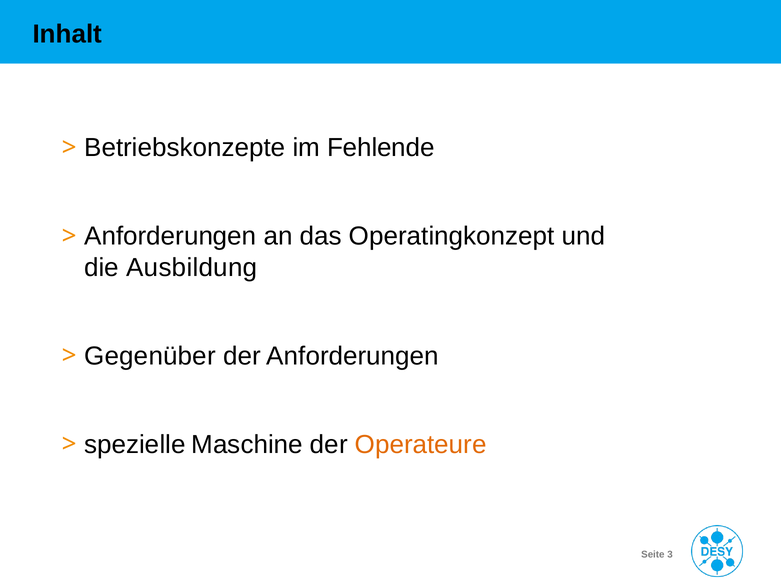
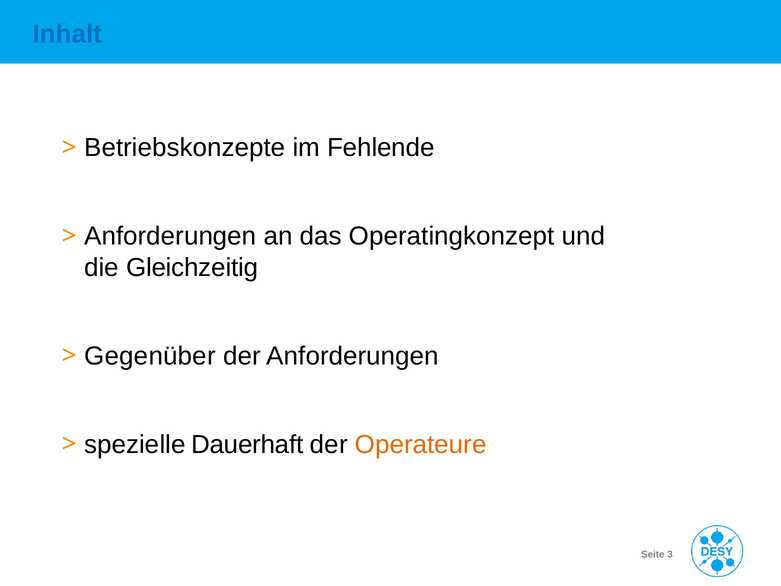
Inhalt colour: black -> blue (67, 34)
Ausbildung: Ausbildung -> Gleichzeitig (192, 268)
Maschine: Maschine -> Dauerhaft (247, 445)
